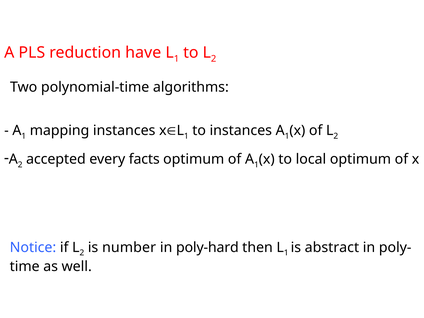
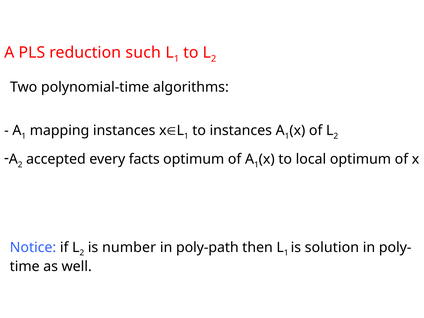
have: have -> such (143, 53)
poly-hard: poly-hard -> poly-path (207, 247)
abstract: abstract -> solution (332, 247)
